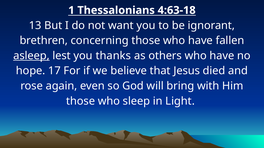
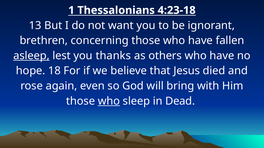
4:63-18: 4:63-18 -> 4:23-18 (177, 10)
17: 17 -> 18 (54, 71)
who underline: none -> present (109, 101)
Light: Light -> Dead (180, 101)
